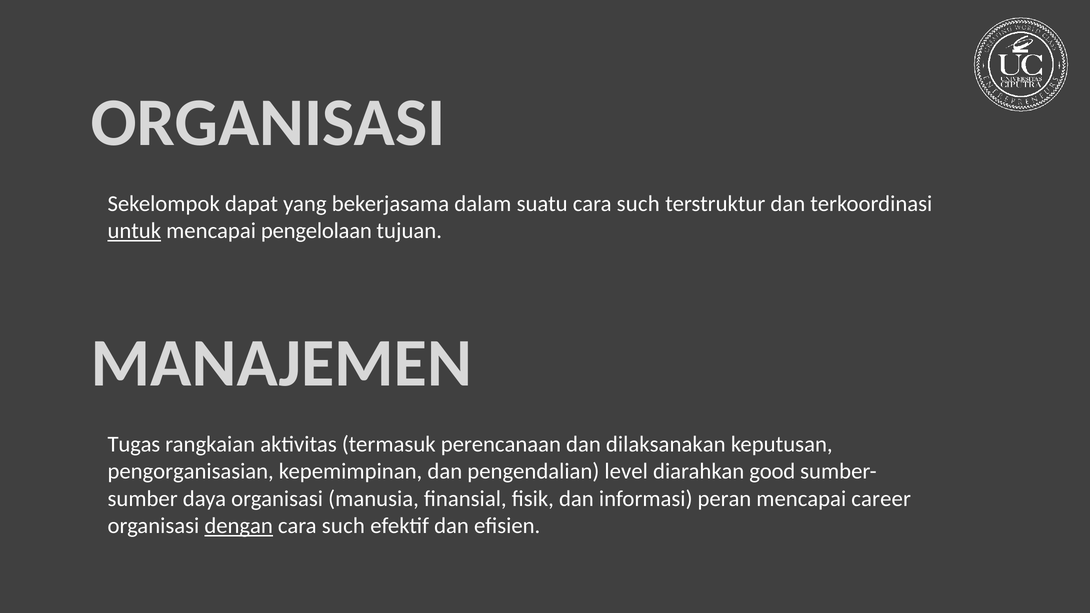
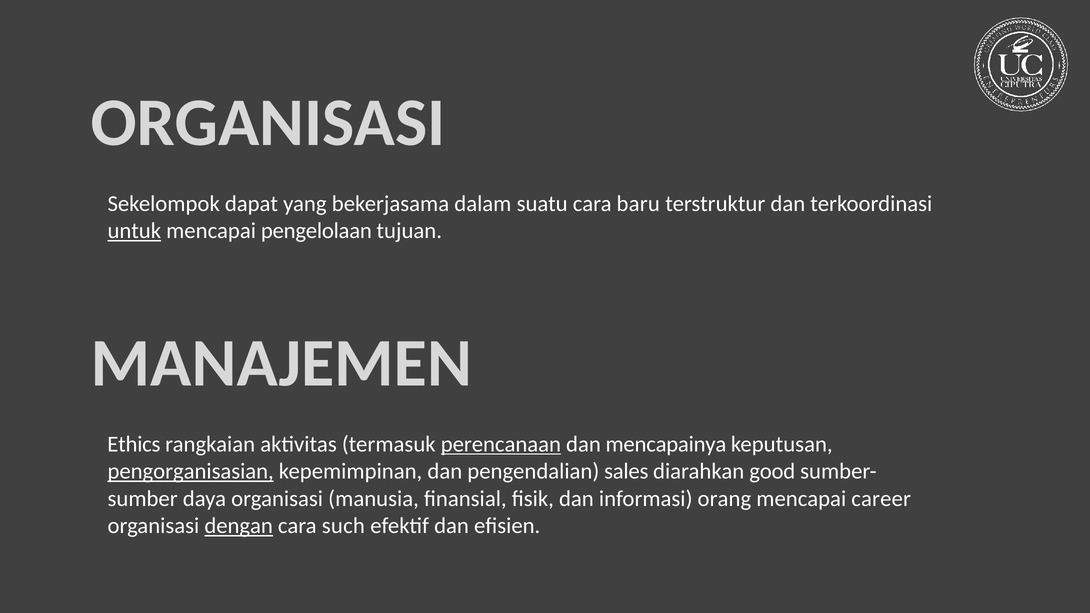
suatu cara such: such -> baru (638, 204)
Tugas: Tugas -> Ethics (134, 444)
perencanaan underline: none -> present (501, 444)
dilaksanakan: dilaksanakan -> mencapainya (666, 444)
pengorganisasian underline: none -> present (191, 472)
level: level -> sales (626, 472)
peran: peran -> orang (724, 499)
